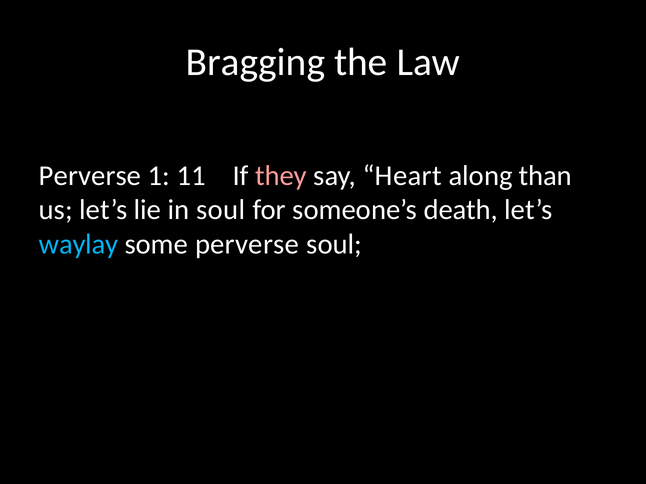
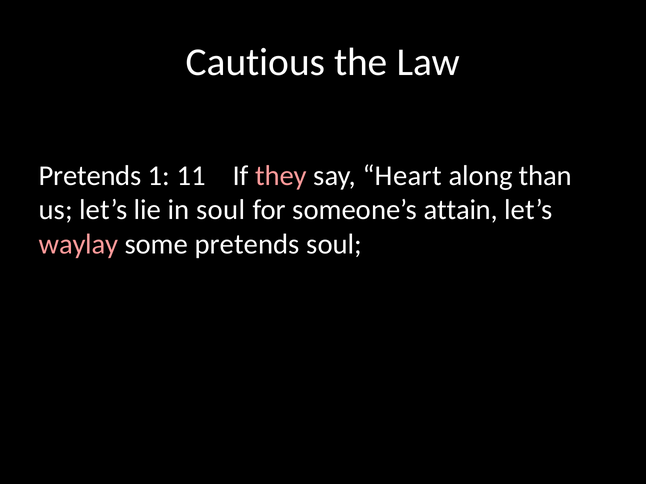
Bragging: Bragging -> Cautious (255, 63)
Perverse: Perverse -> Pretends (90, 176)
death: death -> attain (461, 210)
waylay colour: light blue -> pink (78, 245)
some perverse: perverse -> pretends (247, 245)
